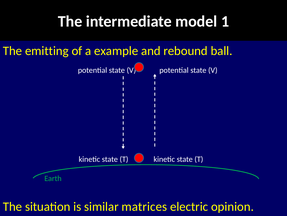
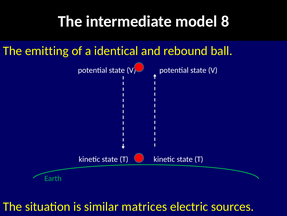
1: 1 -> 8 (225, 21)
example: example -> identical (116, 51)
opinion: opinion -> sources (232, 206)
